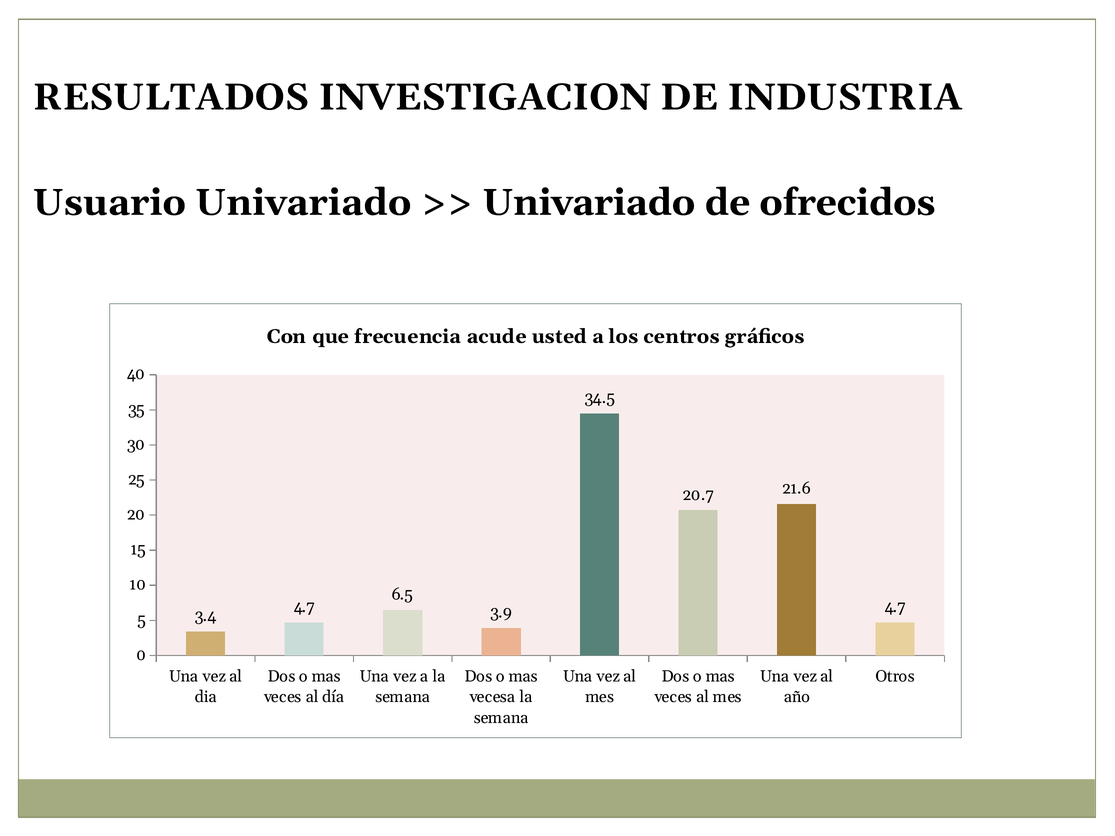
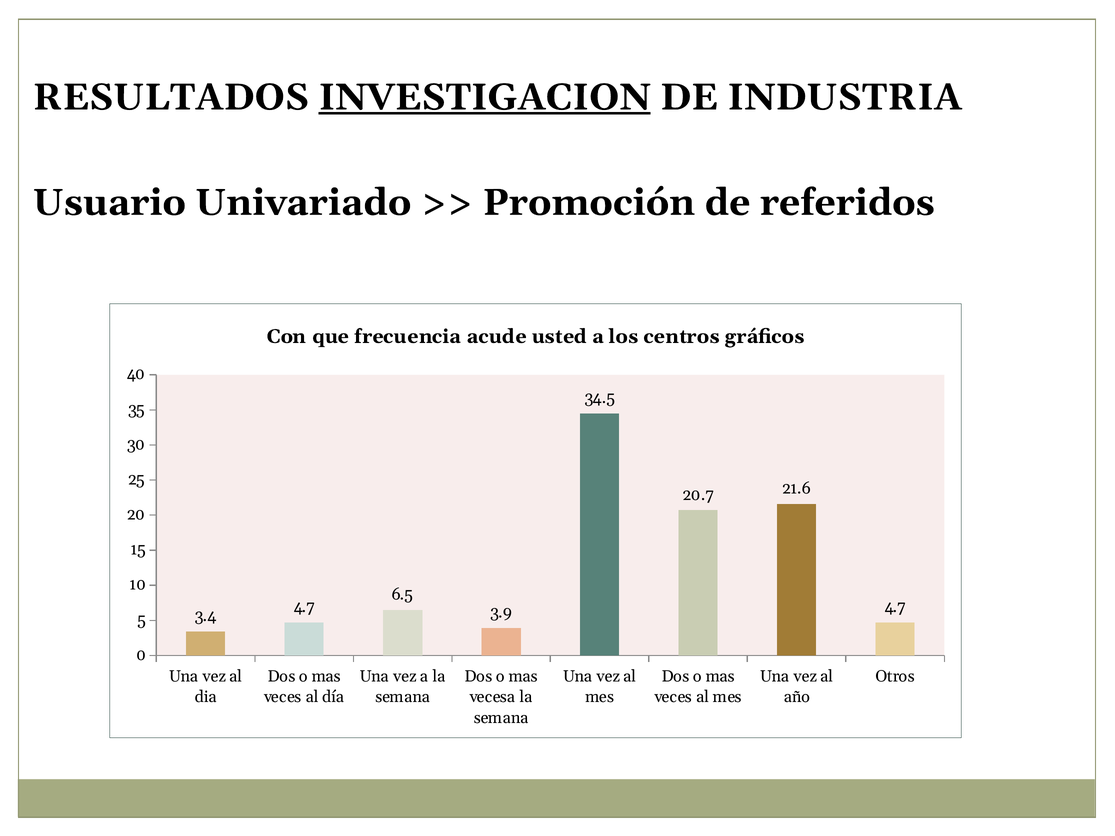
INVESTIGACION underline: none -> present (485, 97)
Univariado: Univariado -> Promoción (589, 203)
ofrecidos: ofrecidos -> referidos (847, 203)
